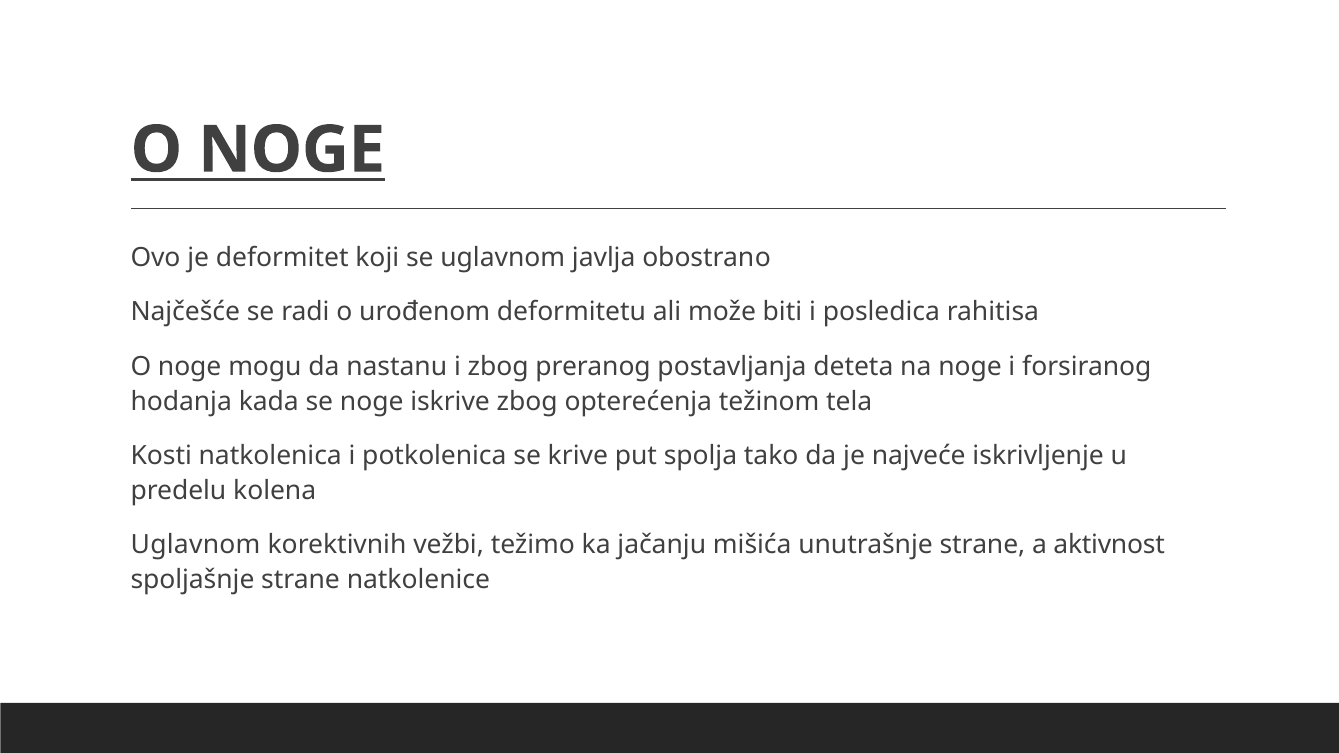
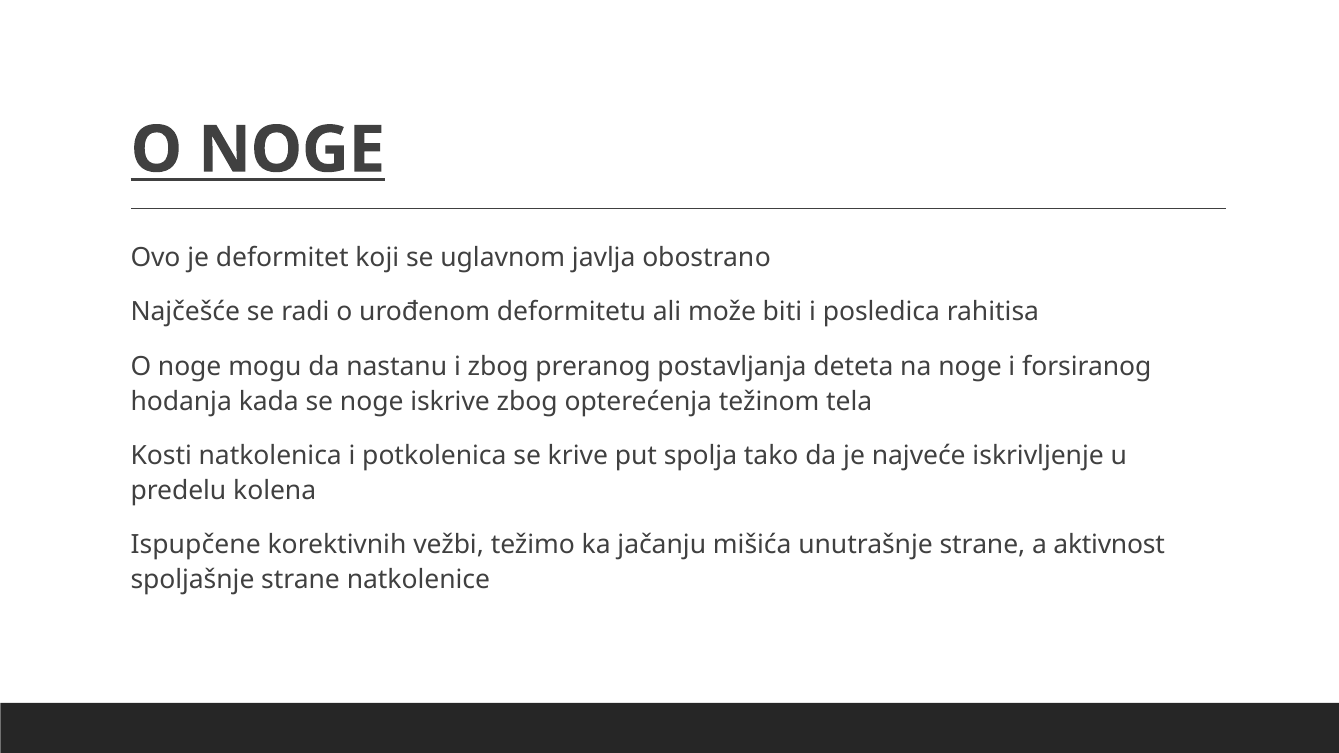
Uglavnom: Uglavnom -> Ispupčene (196, 545)
